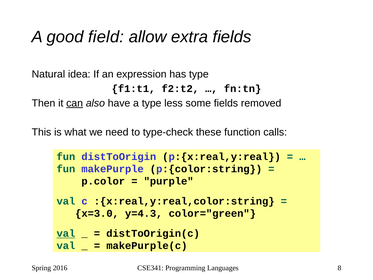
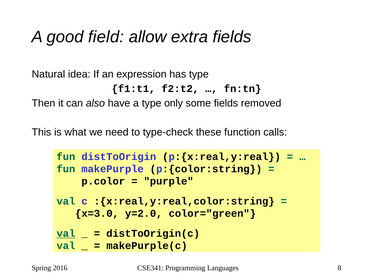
can underline: present -> none (75, 103)
less: less -> only (174, 103)
y=4.3: y=4.3 -> y=2.0 (144, 213)
